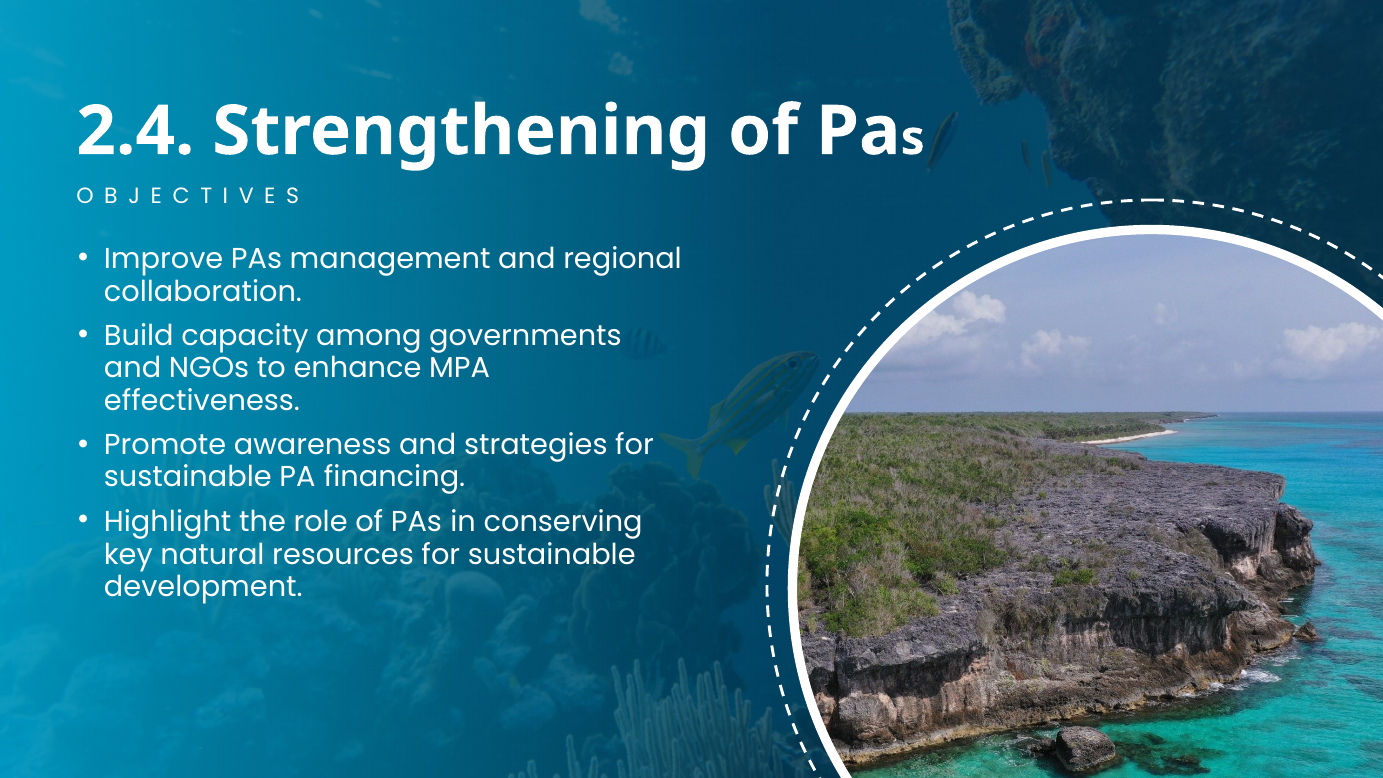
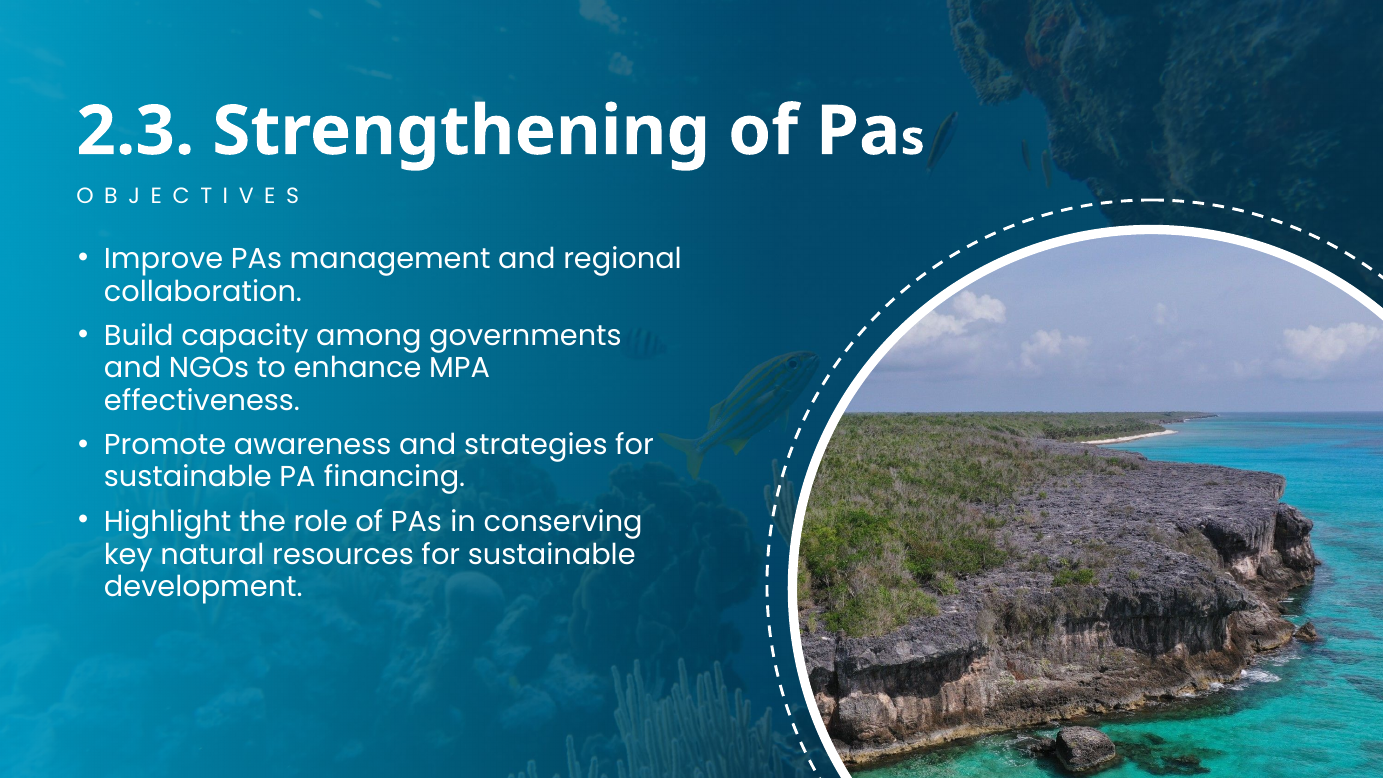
2.4: 2.4 -> 2.3 (135, 131)
